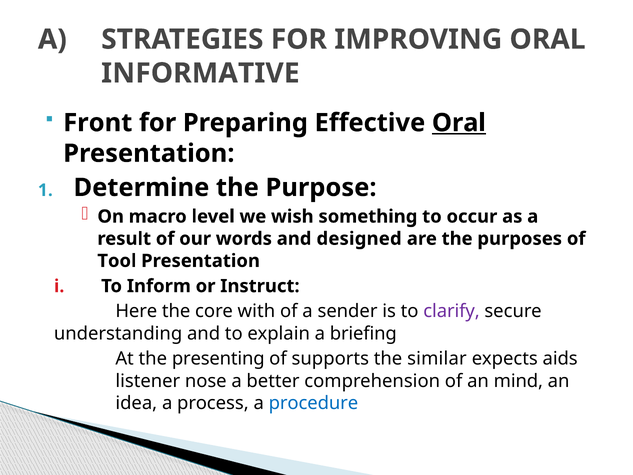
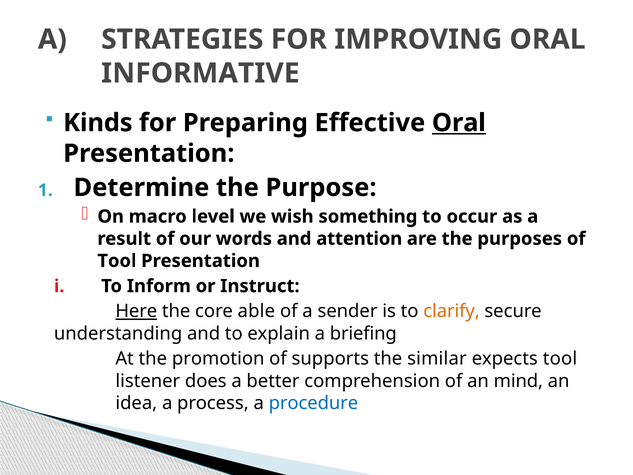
Front: Front -> Kinds (98, 123)
designed: designed -> attention (359, 239)
Here underline: none -> present (136, 311)
with: with -> able (256, 311)
clarify colour: purple -> orange (452, 311)
presenting: presenting -> promotion (218, 359)
expects aids: aids -> tool (560, 359)
nose: nose -> does (206, 381)
